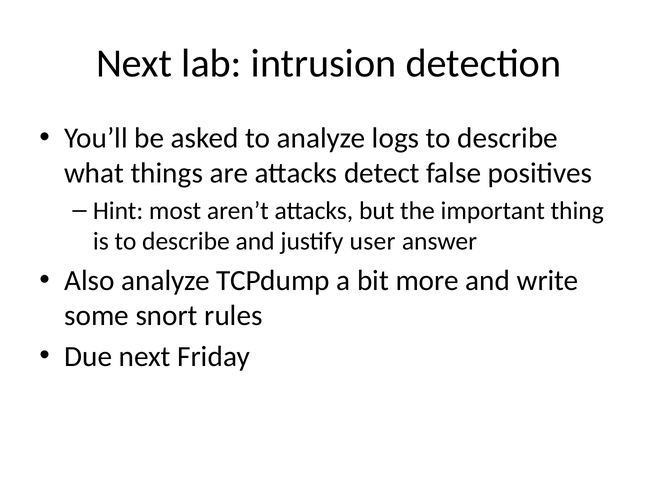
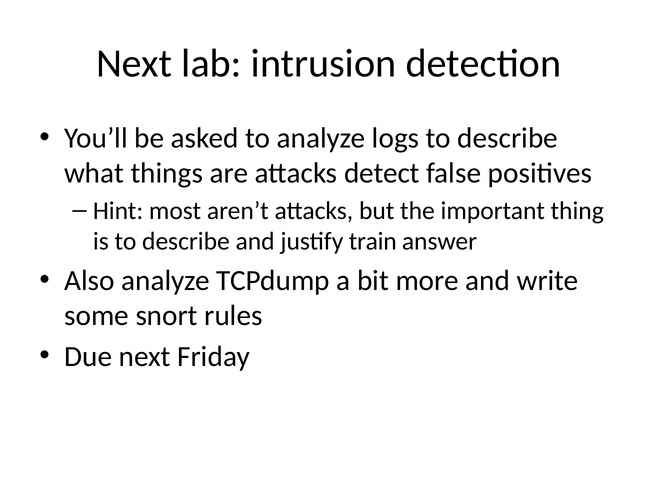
user: user -> train (373, 242)
